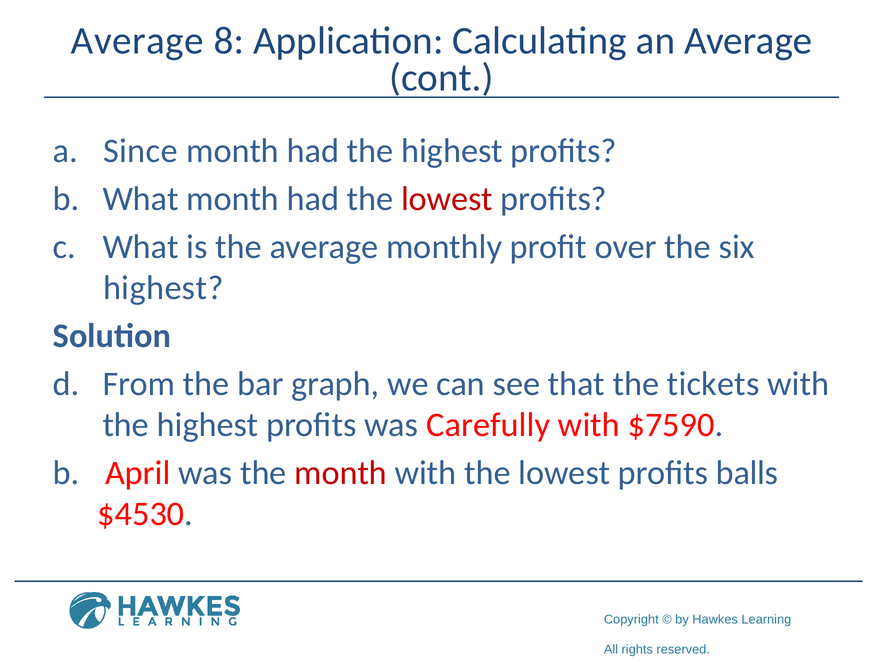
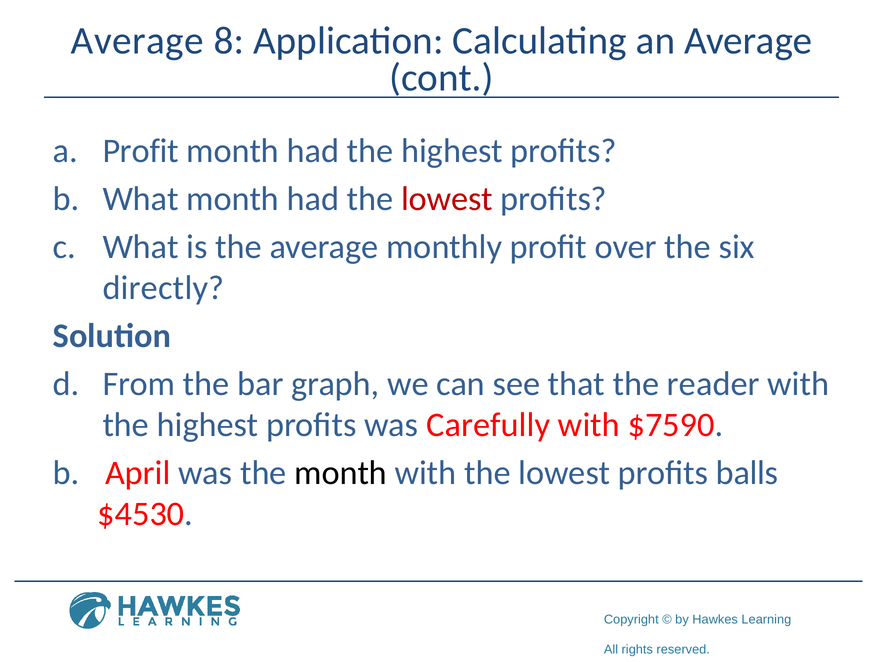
Since: Since -> Profit (141, 151)
highest: highest -> directly (163, 288)
tickets: tickets -> reader (713, 384)
month colour: red -> black (341, 473)
